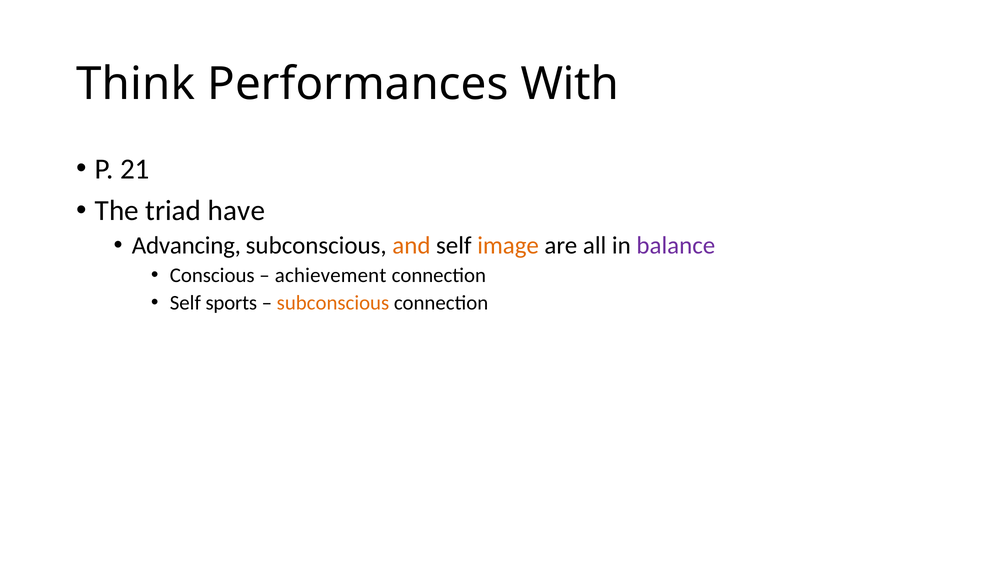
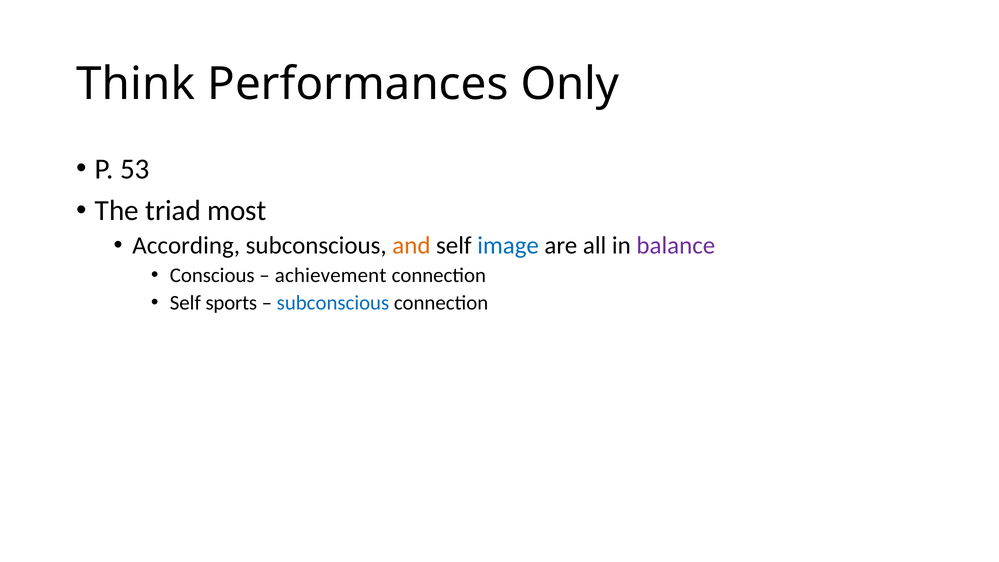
With: With -> Only (570, 84)
21: 21 -> 53 (135, 169)
have: have -> most (237, 211)
Advancing: Advancing -> According (186, 245)
image colour: orange -> blue (508, 245)
subconscious colour: orange -> blue (333, 303)
